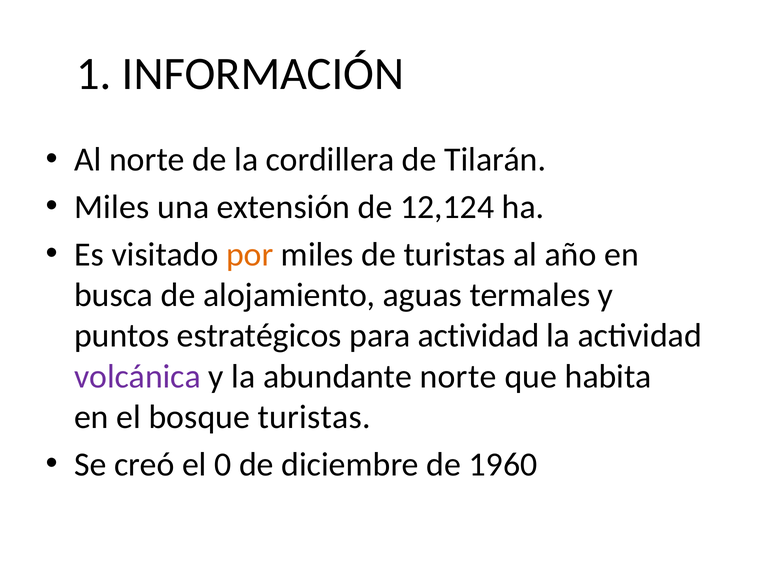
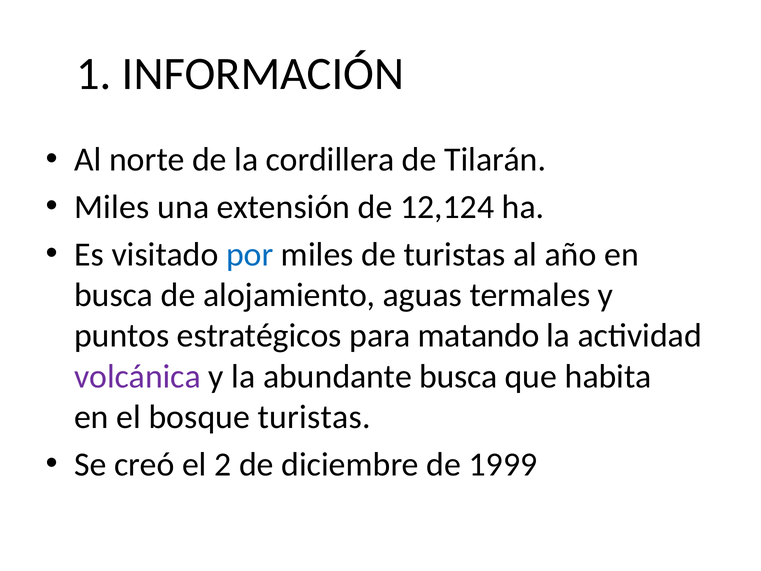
por colour: orange -> blue (250, 254)
para actividad: actividad -> matando (479, 336)
abundante norte: norte -> busca (458, 376)
0: 0 -> 2 (223, 464)
1960: 1960 -> 1999 (503, 464)
